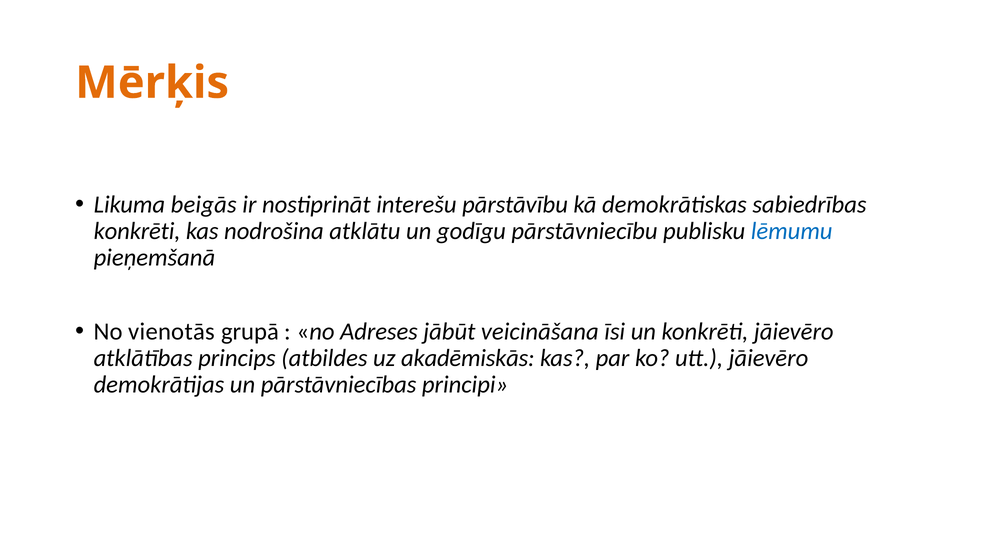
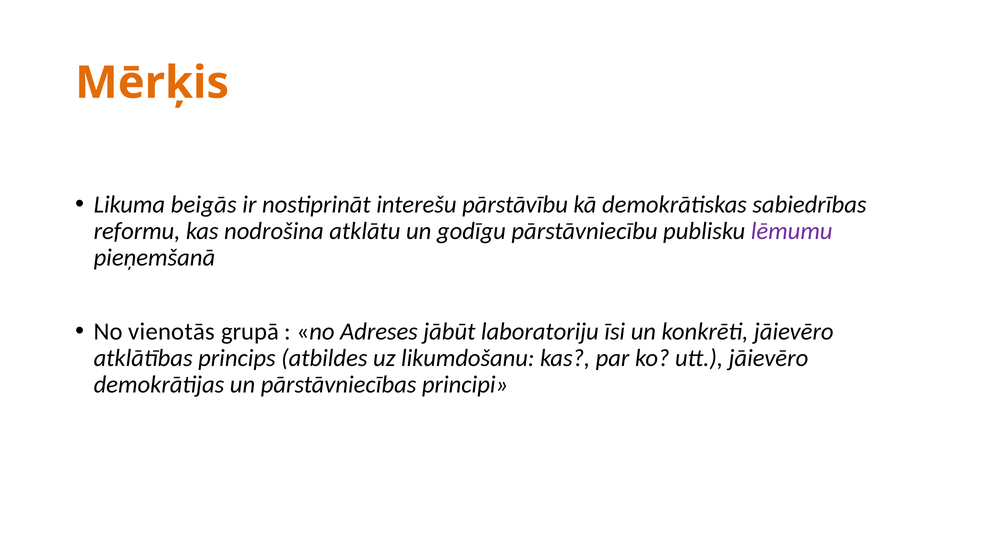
konkrēti: konkrēti -> reformu (137, 231)
lēmumu colour: blue -> purple (792, 231)
veicināšana: veicināšana -> laboratoriju (540, 331)
akadēmiskās: akadēmiskās -> likumdošanu (468, 358)
